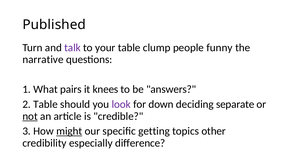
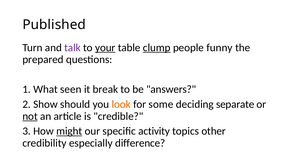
your underline: none -> present (105, 48)
clump underline: none -> present (157, 48)
narrative: narrative -> prepared (43, 60)
pairs: pairs -> seen (71, 90)
knees: knees -> break (105, 90)
2 Table: Table -> Show (45, 105)
look colour: purple -> orange (121, 105)
down: down -> some (161, 105)
getting: getting -> activity (154, 131)
